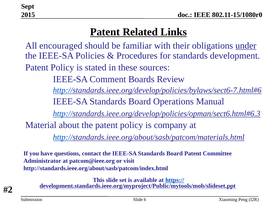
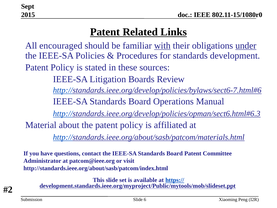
with underline: none -> present (162, 46)
Comment: Comment -> Litigation (108, 79)
company: company -> affiliated (171, 125)
